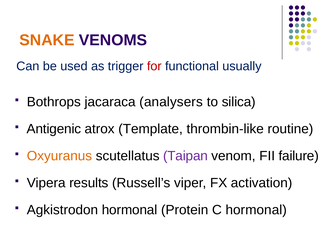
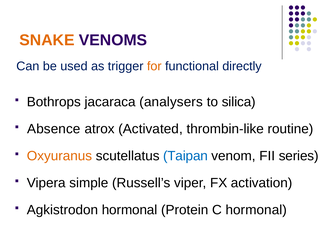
for colour: red -> orange (154, 66)
usually: usually -> directly (242, 66)
Antigenic: Antigenic -> Absence (54, 129)
Template: Template -> Activated (151, 129)
Taipan colour: purple -> blue (185, 156)
failure: failure -> series (299, 156)
results: results -> simple (89, 183)
